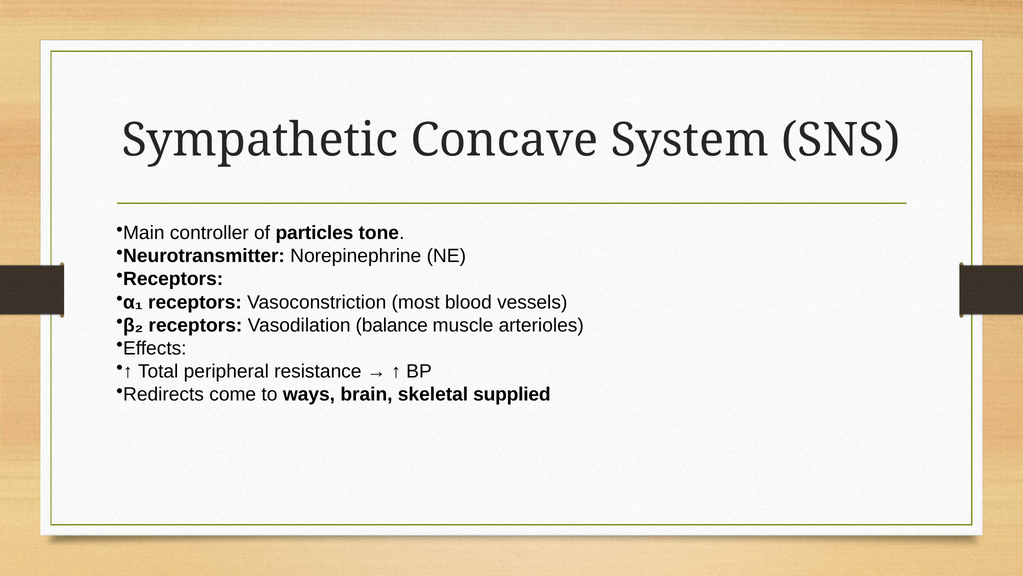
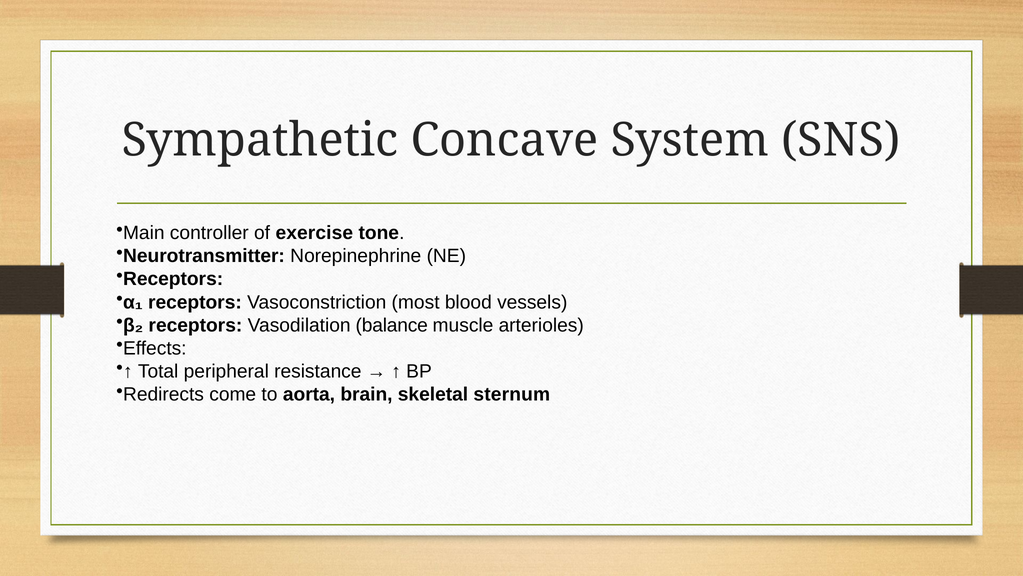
particles: particles -> exercise (314, 233)
ways: ways -> aorta (309, 394)
supplied: supplied -> sternum (512, 394)
